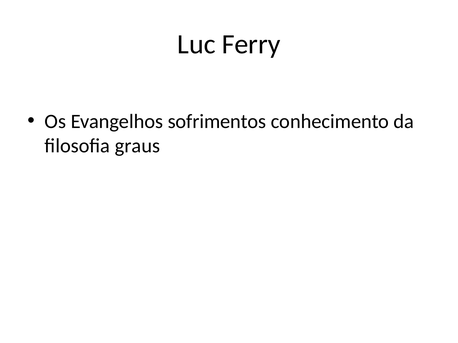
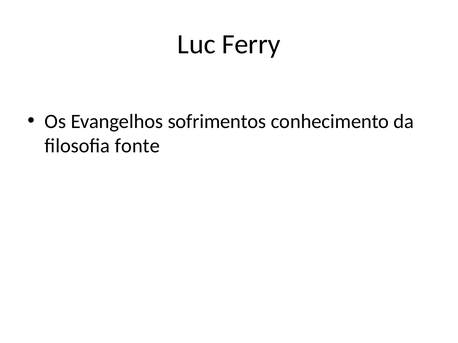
graus: graus -> fonte (137, 146)
